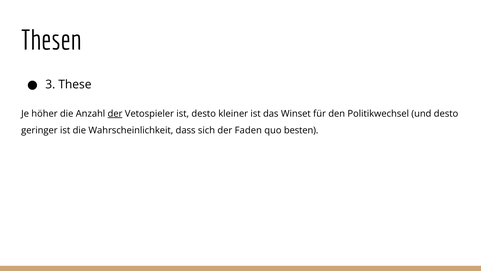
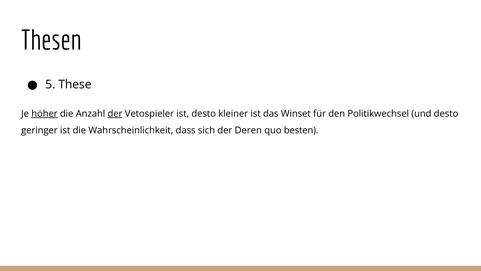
3: 3 -> 5 (50, 85)
höher underline: none -> present (44, 113)
Faden: Faden -> Deren (248, 130)
